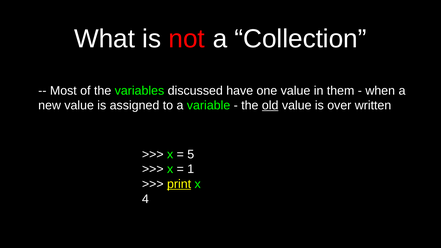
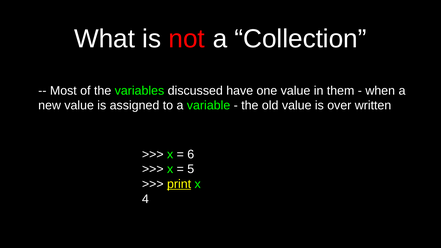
old underline: present -> none (270, 105)
5: 5 -> 6 (191, 154)
1: 1 -> 5 (191, 169)
